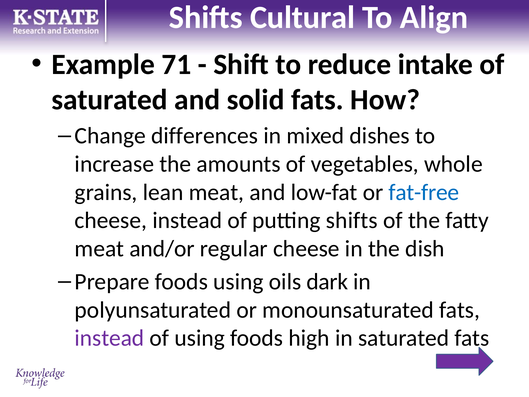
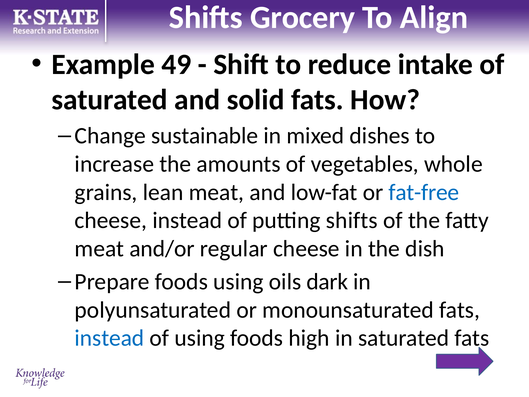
Cultural: Cultural -> Grocery (303, 18)
71: 71 -> 49 (176, 64)
differences: differences -> sustainable (205, 136)
instead colour: purple -> blue (109, 338)
